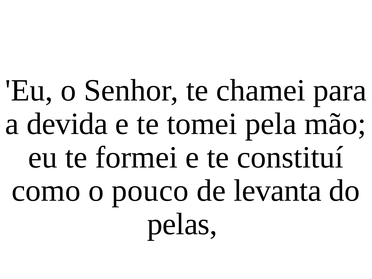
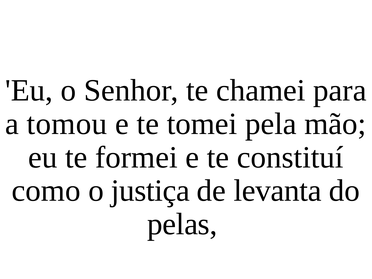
devida: devida -> tomou (67, 124)
pouco: pouco -> justiça (150, 191)
